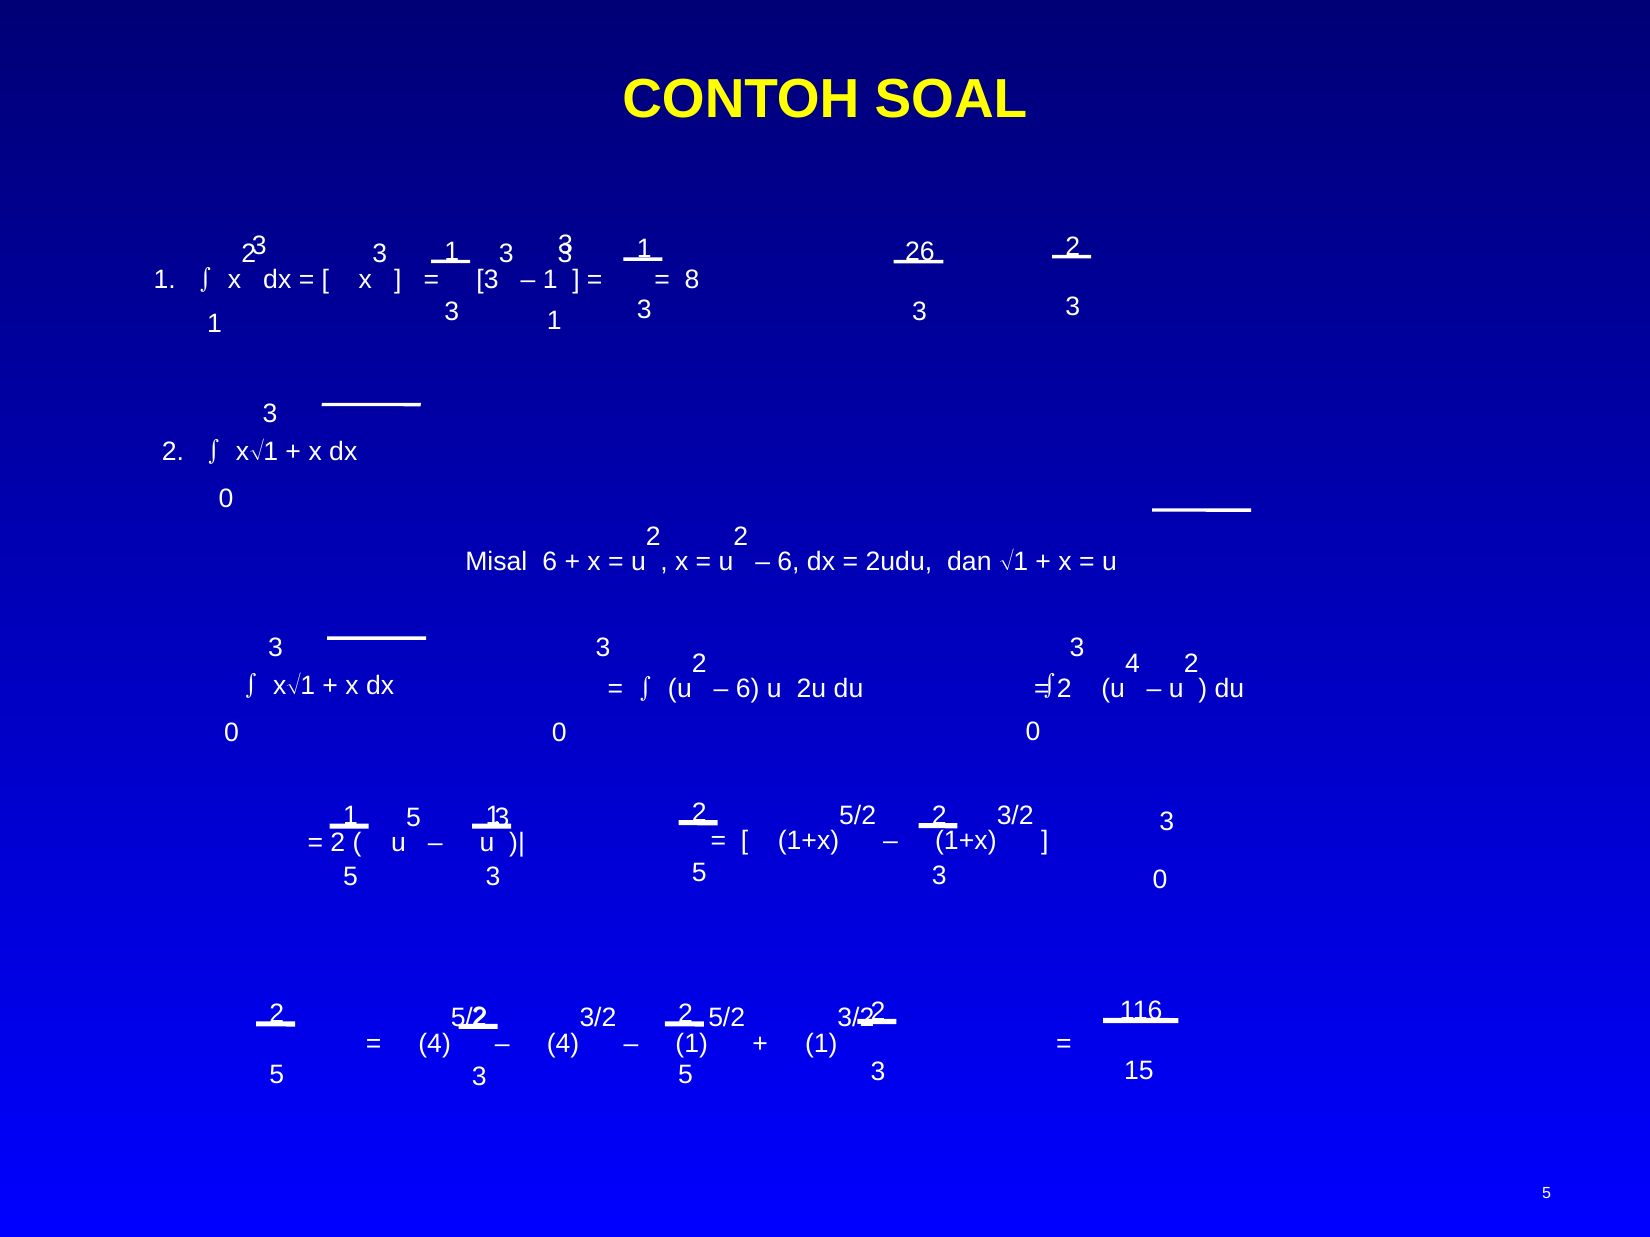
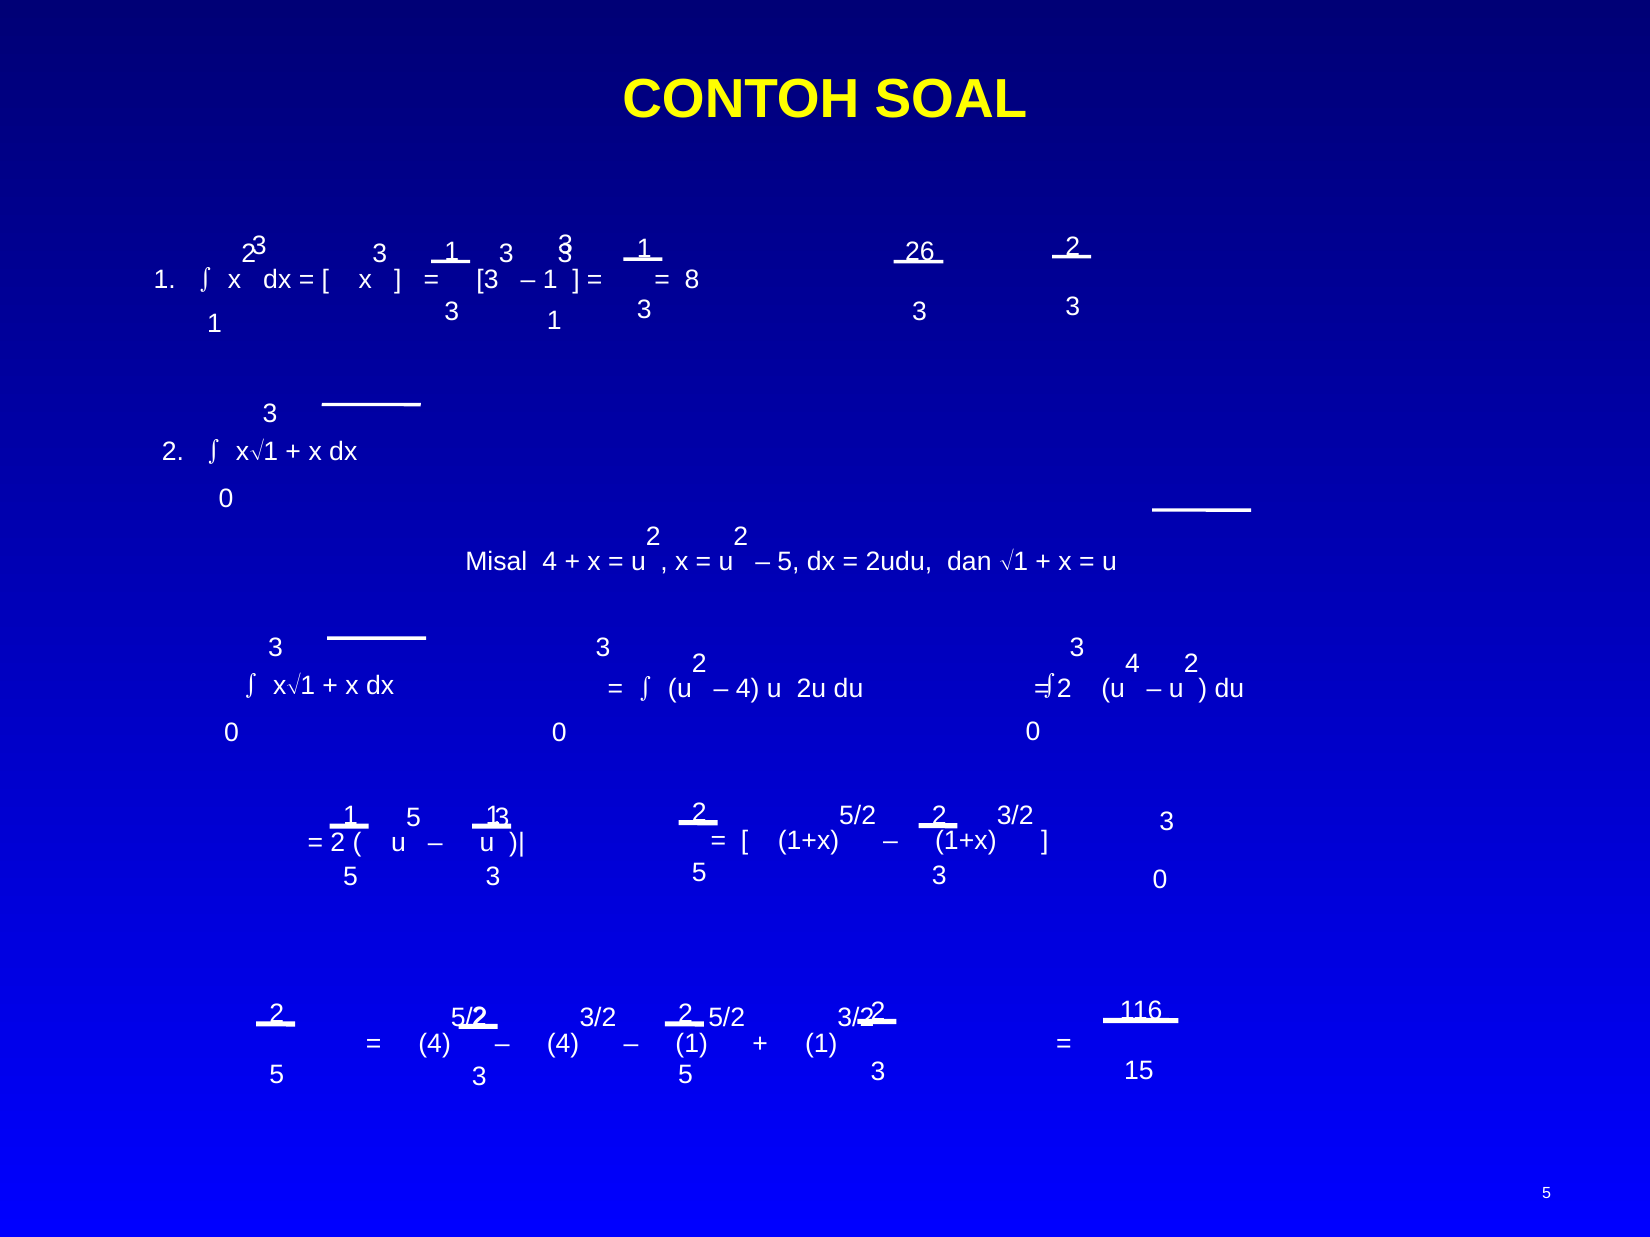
Misal 6: 6 -> 4 (550, 562)
6: 6 -> 5 (788, 562)
6: 6 -> 4 (748, 689)
